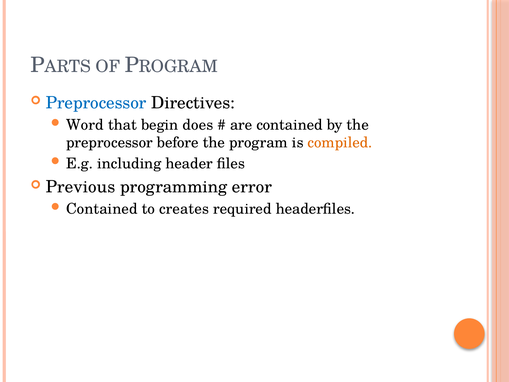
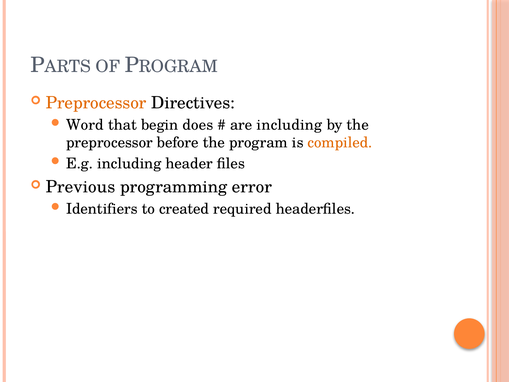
Preprocessor colour: blue -> orange (96, 103)
are contained: contained -> including (289, 125)
Contained: Contained -> Identifiers (102, 209)
creates: creates -> created (184, 209)
